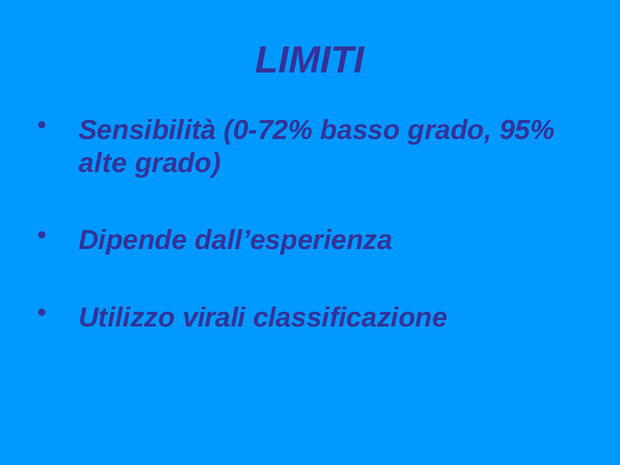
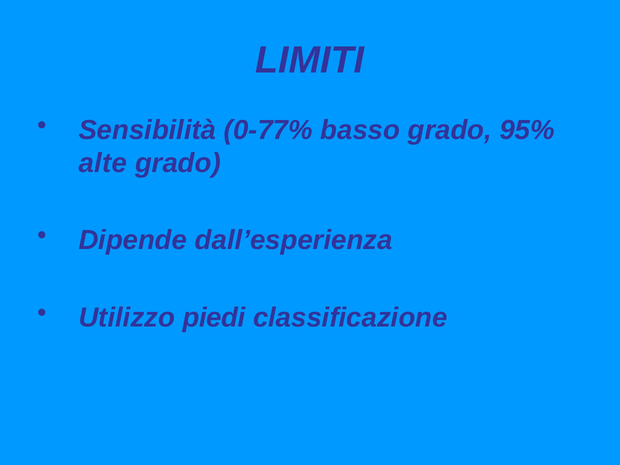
0-72%: 0-72% -> 0-77% (268, 130)
virali: virali -> piedi (214, 318)
